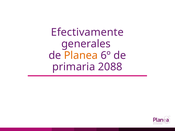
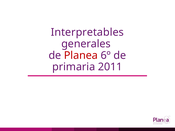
Efectivamente: Efectivamente -> Interpretables (87, 32)
Planea colour: orange -> red (81, 55)
2088: 2088 -> 2011 (110, 67)
